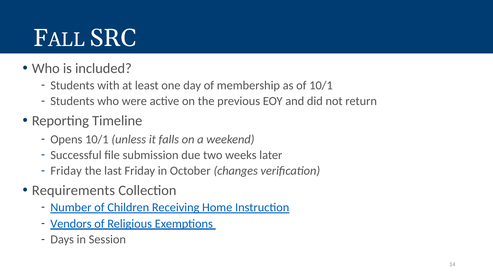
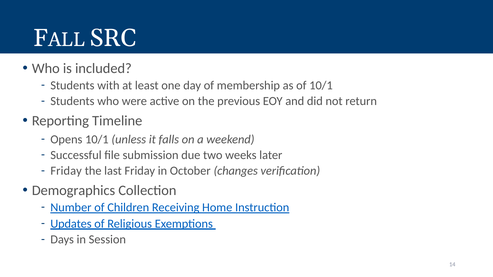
Requirements: Requirements -> Demographics (74, 191)
Vendors: Vendors -> Updates (71, 224)
